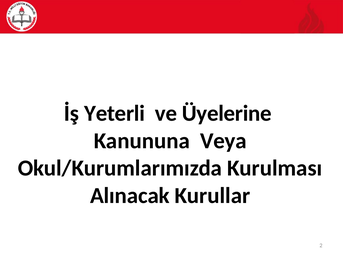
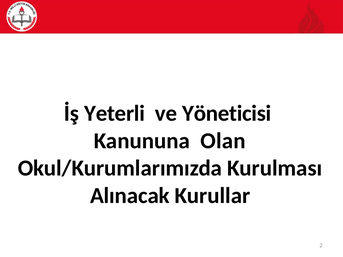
Üyelerine: Üyelerine -> Yöneticisi (227, 113)
Veya: Veya -> Olan (223, 141)
